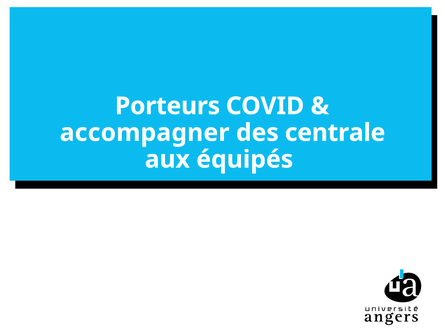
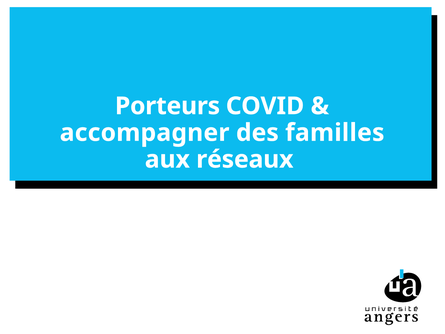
centrale: centrale -> familles (335, 133)
équipés: équipés -> réseaux (245, 159)
